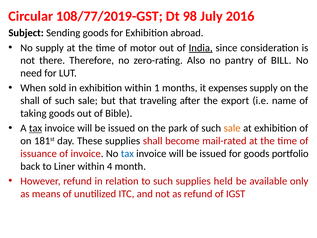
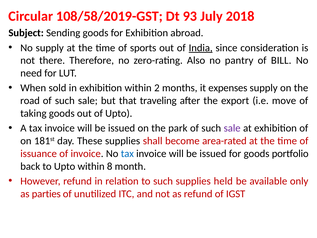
108/77/2019-GST: 108/77/2019-GST -> 108/58/2019-GST (109, 16)
98: 98 -> 93 (190, 16)
2016: 2016 -> 2018 (240, 16)
motor: motor -> sports (143, 48)
1: 1 -> 2 (157, 88)
shall: shall -> road (30, 101)
name: name -> move (284, 101)
of Bible: Bible -> Upto (119, 113)
tax underline: present -> none (36, 128)
sale colour: orange -> purple (232, 128)
mail-rated: mail-rated -> area-rated (224, 141)
to Liner: Liner -> Upto (65, 166)
4: 4 -> 8 (110, 166)
means: means -> parties (46, 194)
